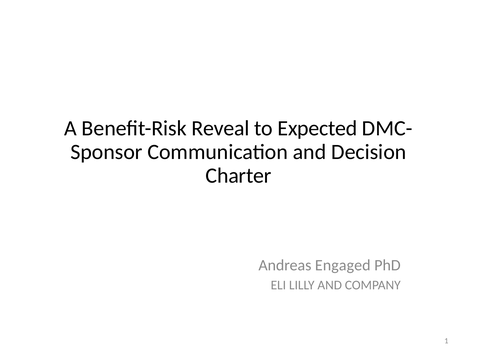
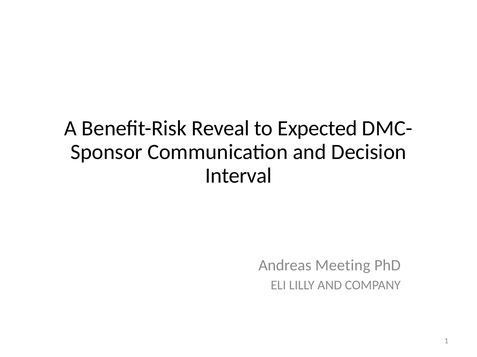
Charter: Charter -> Interval (239, 176)
Engaged: Engaged -> Meeting (343, 266)
